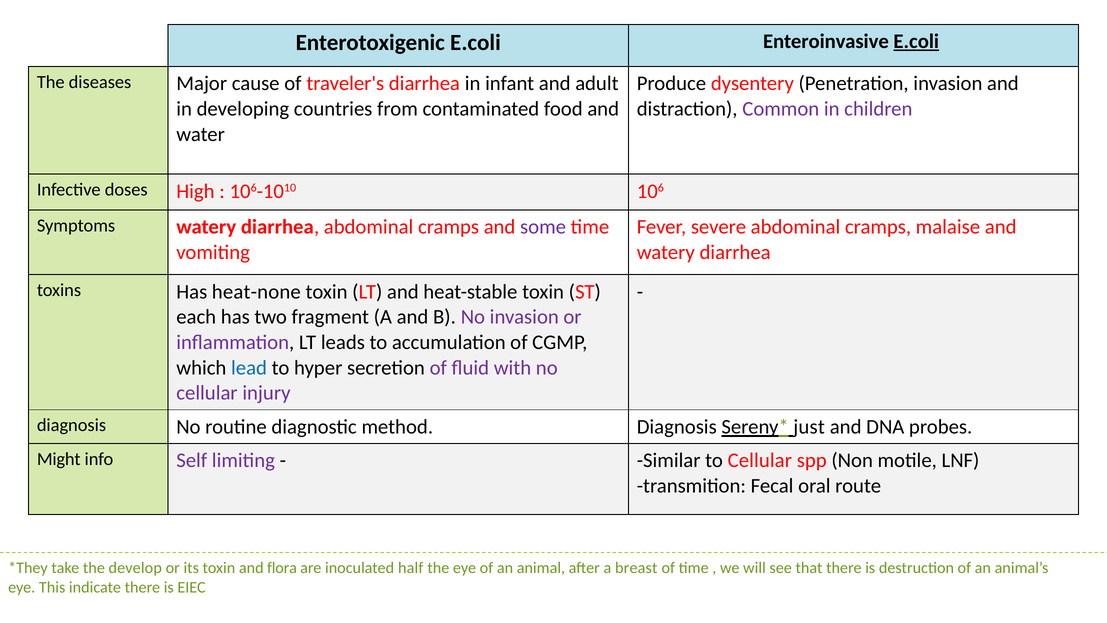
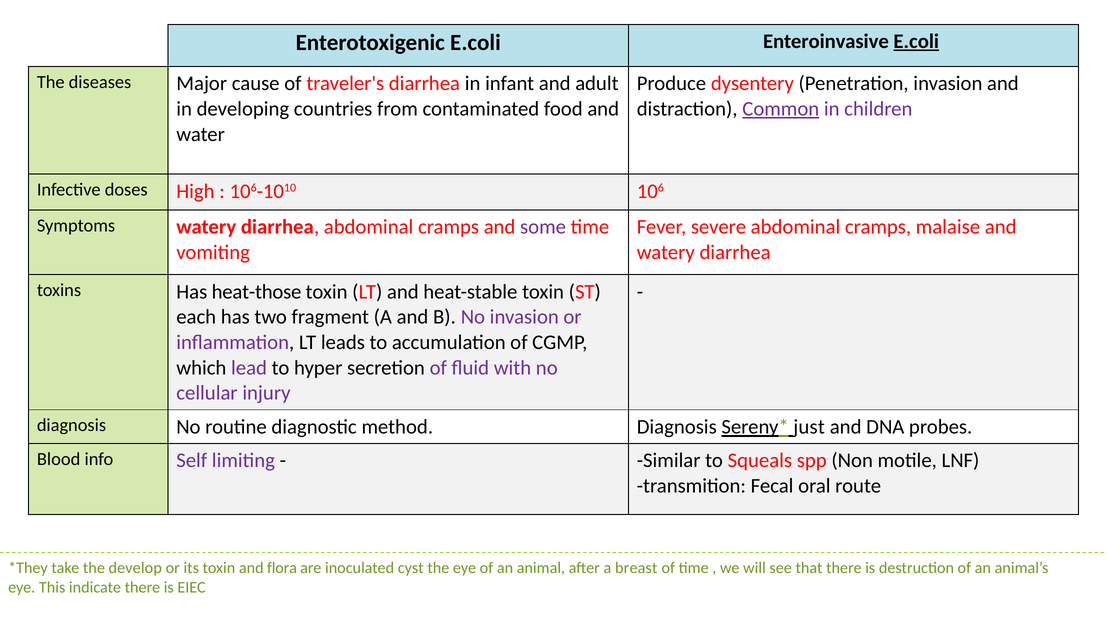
Common underline: none -> present (781, 109)
heat-none: heat-none -> heat-those (257, 292)
lead colour: blue -> purple (249, 368)
Might: Might -> Blood (59, 459)
to Cellular: Cellular -> Squeals (760, 460)
half: half -> cyst (411, 568)
